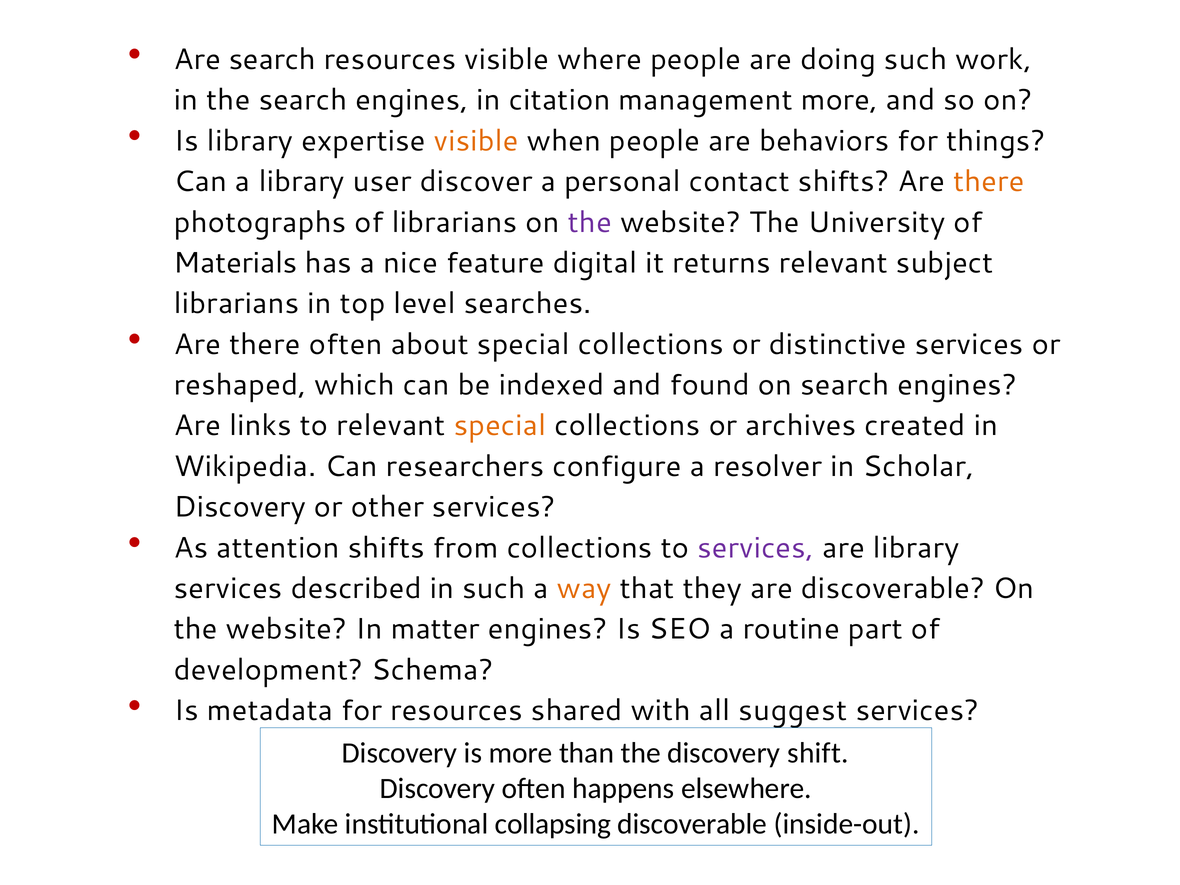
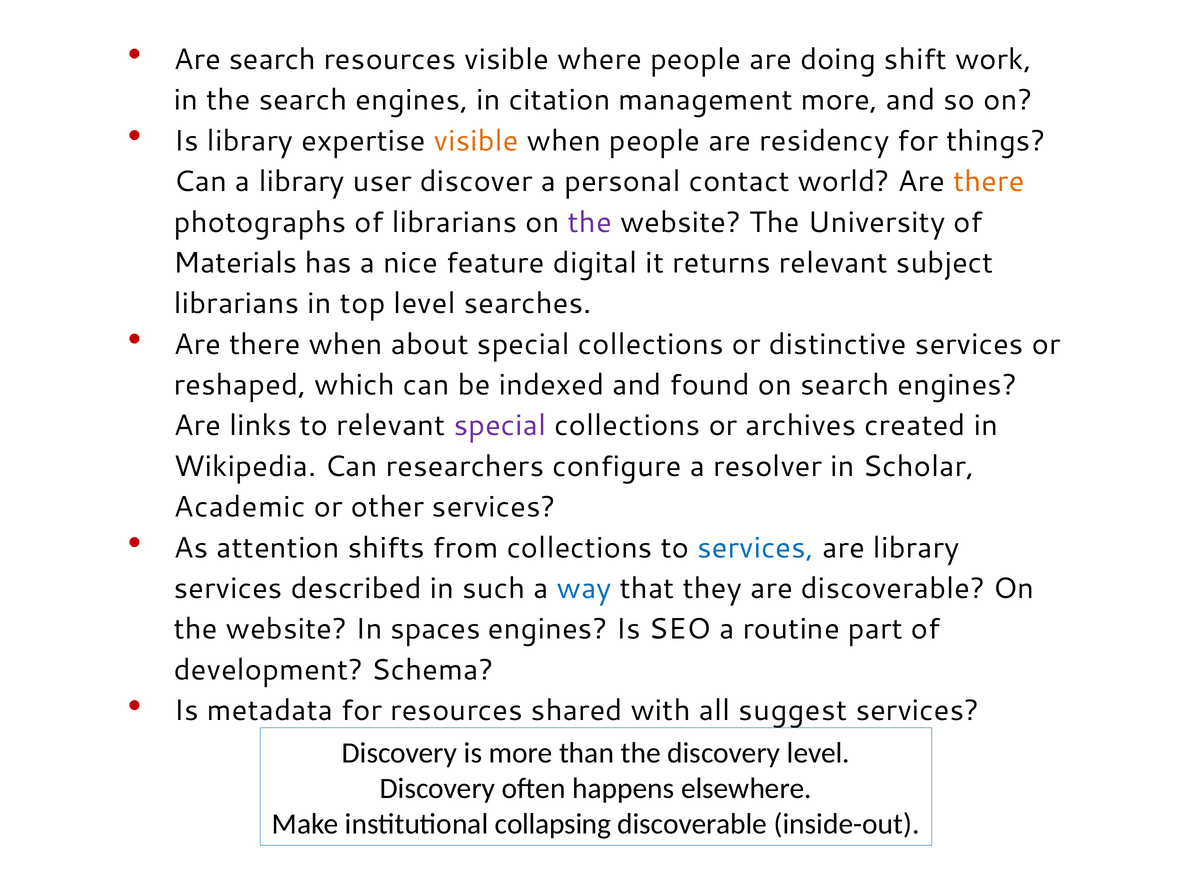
doing such: such -> shift (916, 59)
behaviors: behaviors -> residency (824, 141)
contact shifts: shifts -> world (844, 182)
there often: often -> when (346, 344)
special colour: orange -> purple (500, 426)
Discovery: Discovery -> Academic (240, 507)
services colour: purple -> blue (756, 548)
way colour: orange -> blue (584, 589)
matter: matter -> spaces (435, 629)
discovery shift: shift -> level (818, 753)
